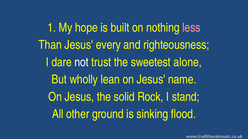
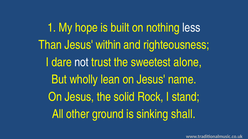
less colour: pink -> white (191, 28)
every: every -> within (108, 45)
flood: flood -> shall (183, 114)
